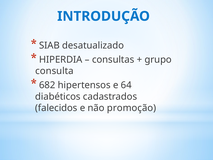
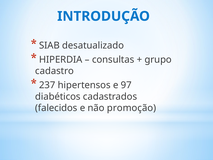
consulta: consulta -> cadastro (54, 71)
682: 682 -> 237 (47, 85)
64: 64 -> 97 (126, 85)
